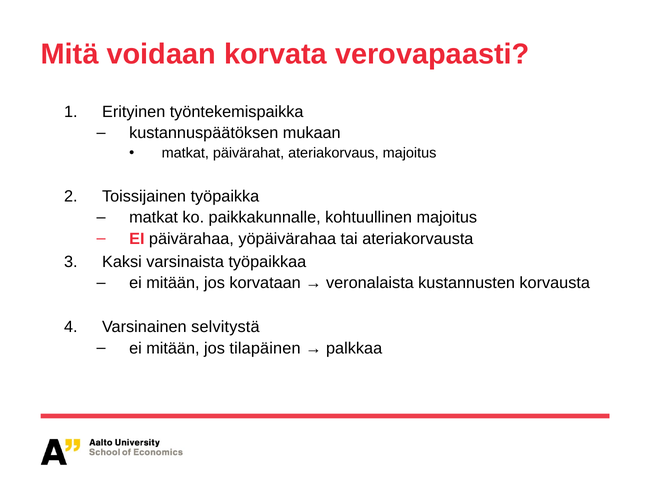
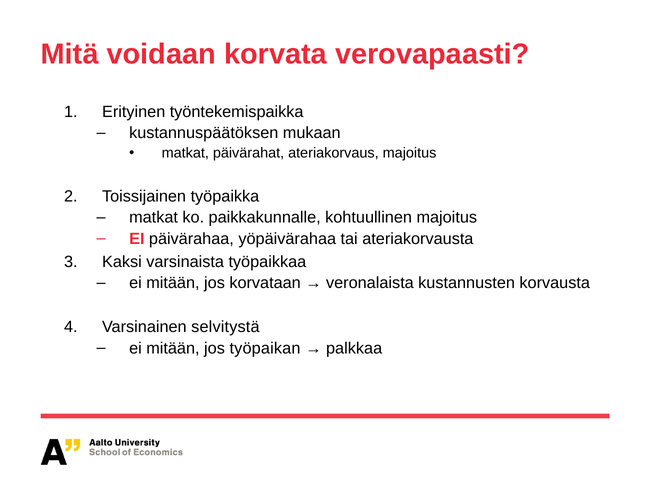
tilapäinen: tilapäinen -> työpaikan (265, 348)
